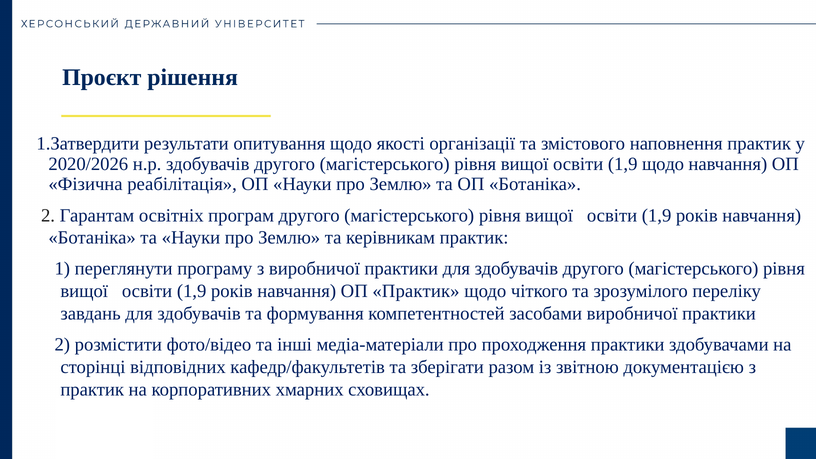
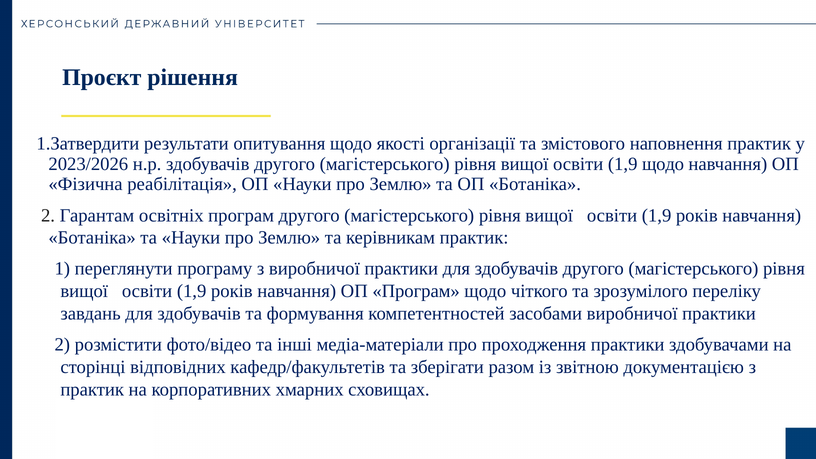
2020/2026: 2020/2026 -> 2023/2026 (88, 164)
ОП Практик: Практик -> Програм (416, 291)
